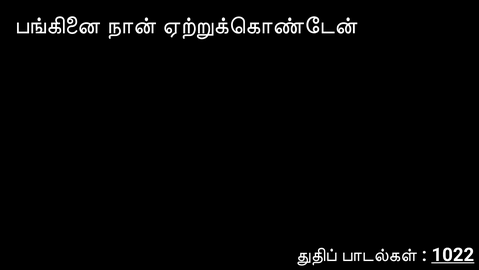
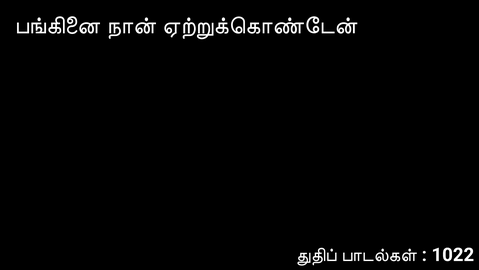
1022 underline: present -> none (453, 254)
